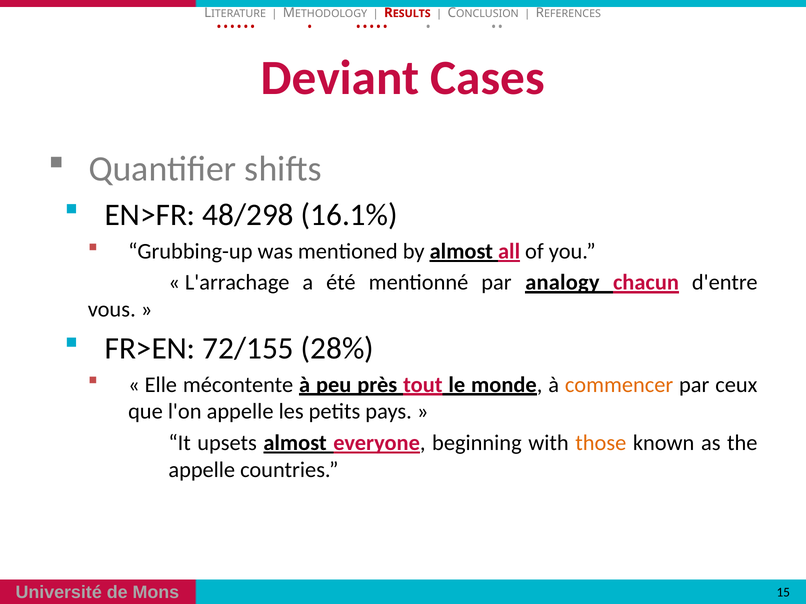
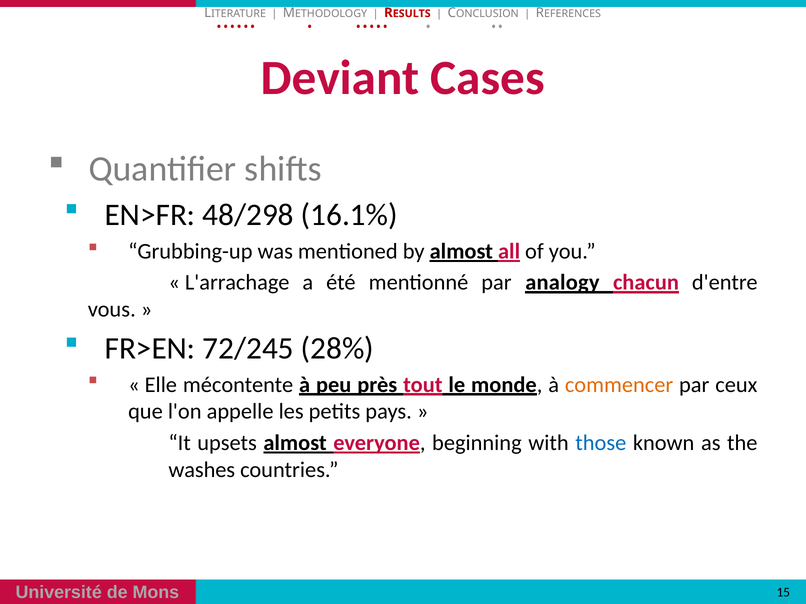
72/155: 72/155 -> 72/245 (248, 349)
those colour: orange -> blue (601, 443)
appelle: appelle -> washes (202, 470)
